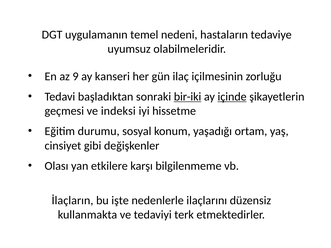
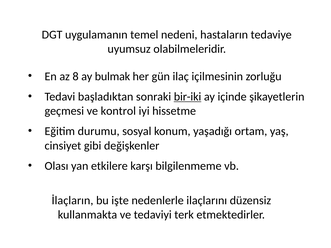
9: 9 -> 8 (76, 76)
kanseri: kanseri -> bulmak (112, 76)
içinde underline: present -> none (232, 97)
indeksi: indeksi -> kontrol (118, 111)
